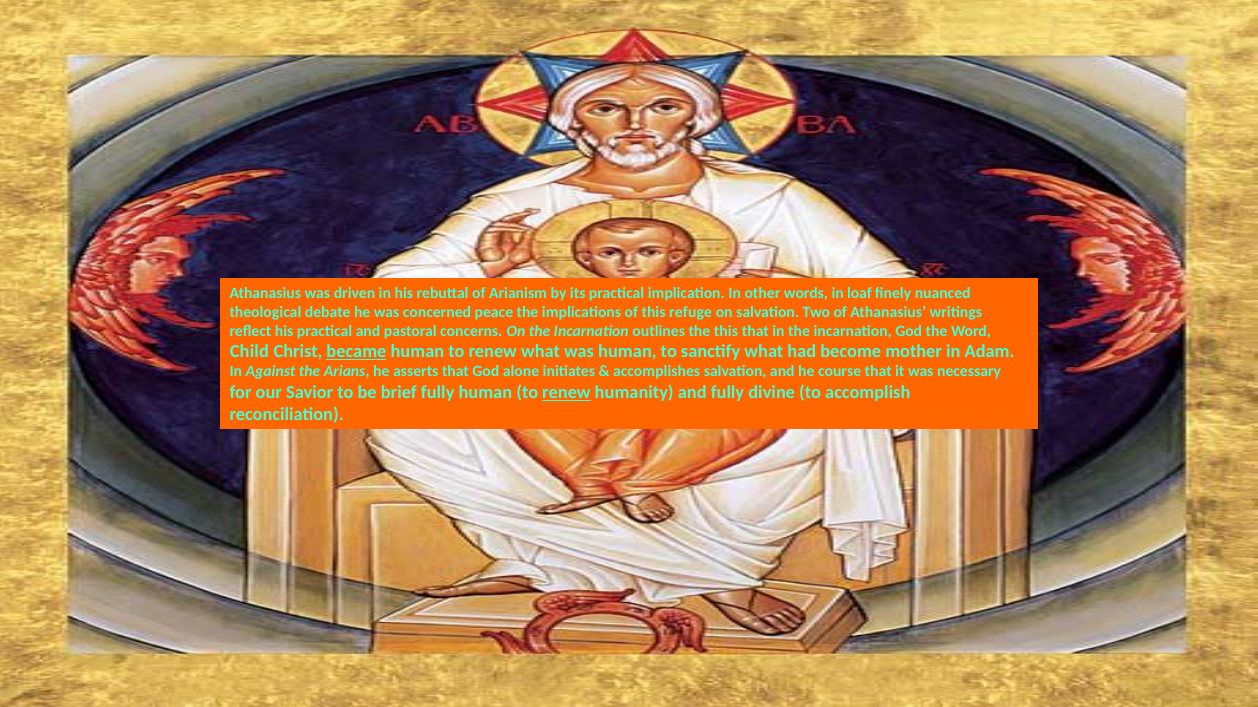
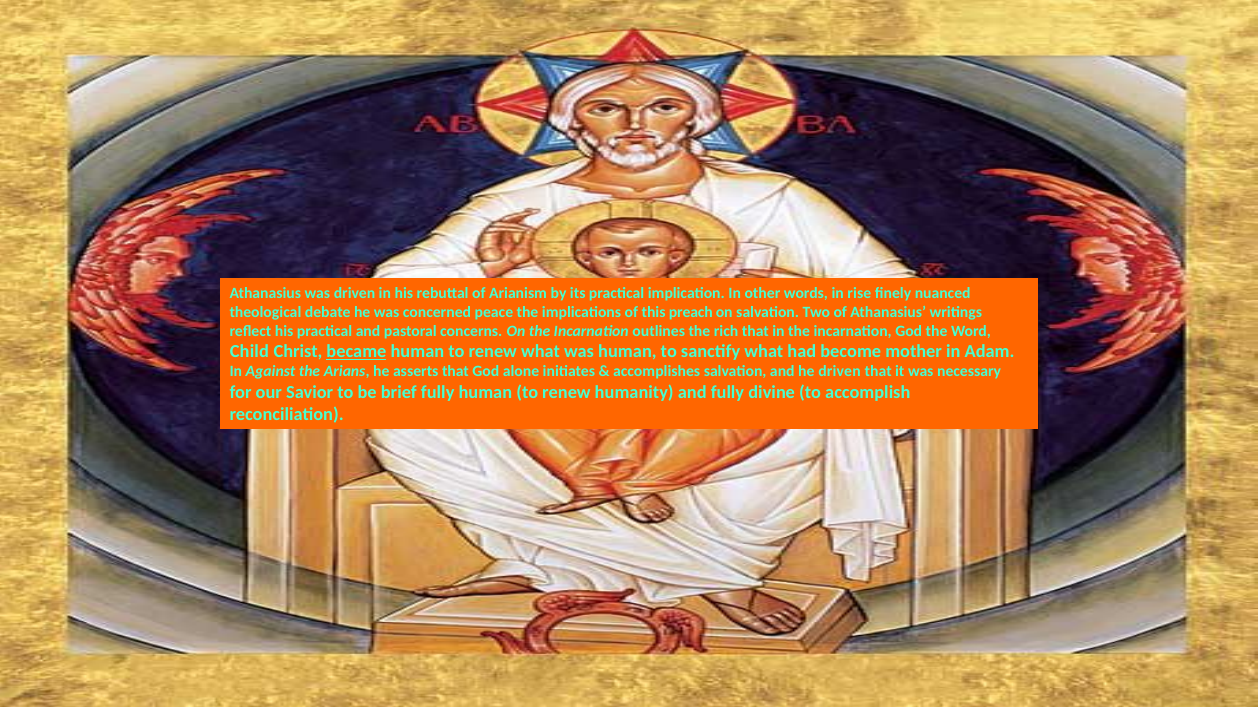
loaf: loaf -> rise (859, 294)
refuge: refuge -> preach (691, 312)
the this: this -> rich (726, 331)
he course: course -> driven (840, 372)
renew underline: present -> none (566, 393)
